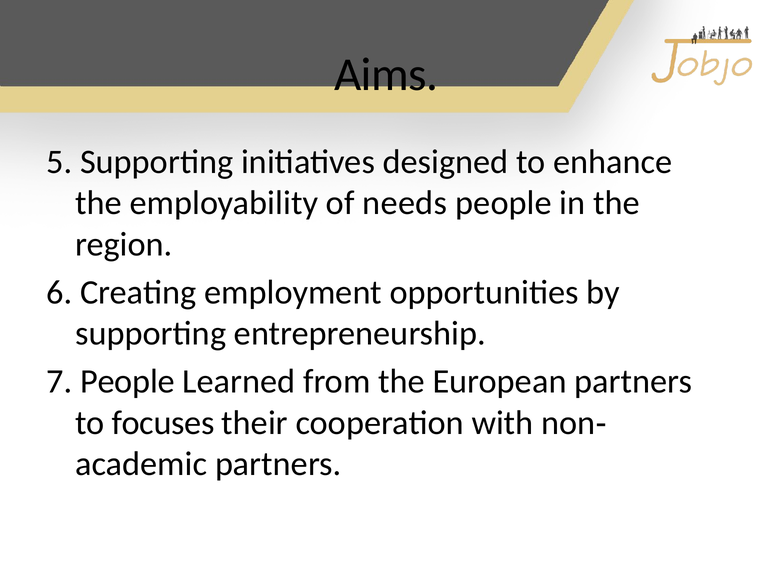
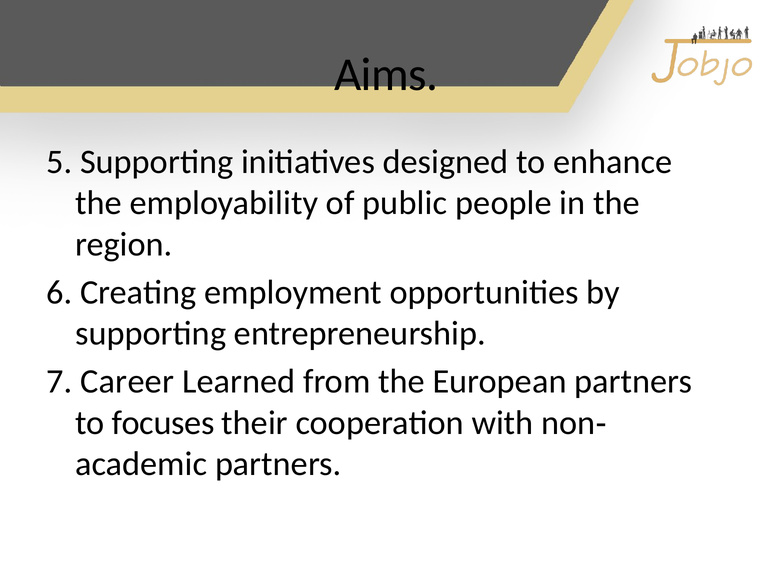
needs: needs -> public (405, 203)
7 People: People -> Career (127, 382)
